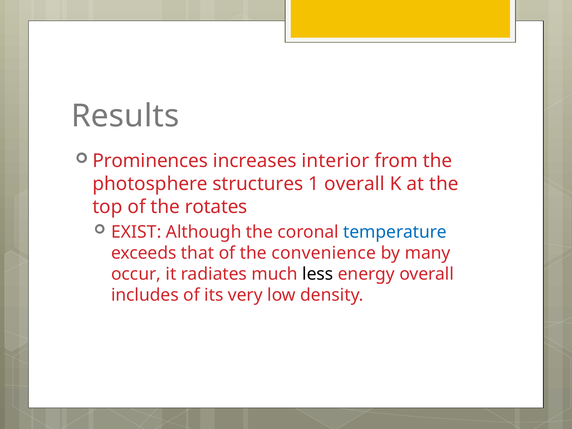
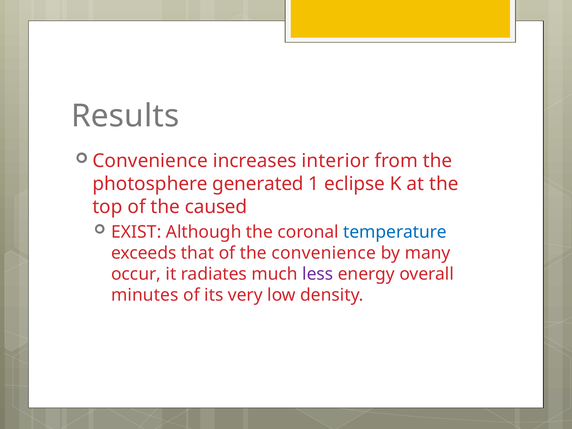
Prominences: Prominences -> Convenience (150, 161)
structures: structures -> generated (258, 184)
1 overall: overall -> eclipse (355, 184)
rotates: rotates -> caused (216, 207)
less colour: black -> purple (318, 274)
includes: includes -> minutes (145, 295)
